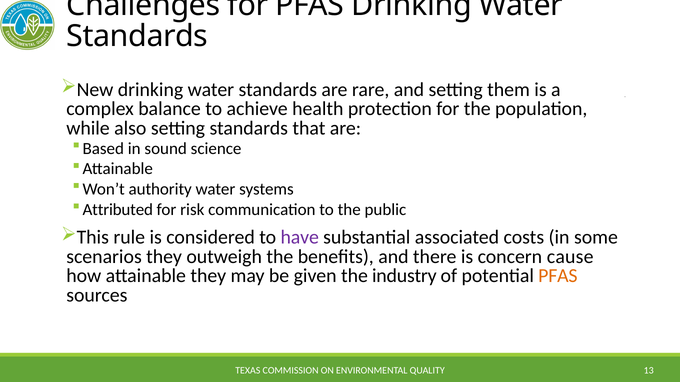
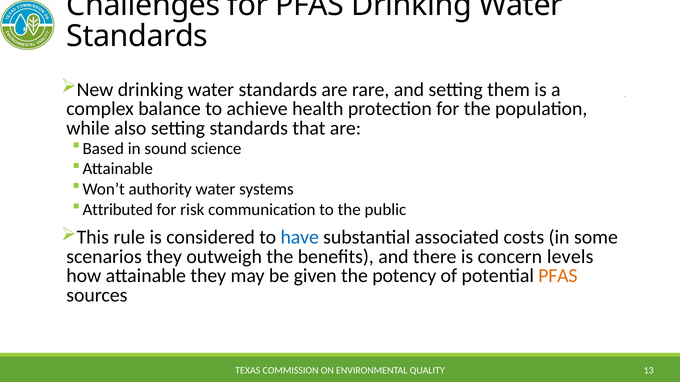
have colour: purple -> blue (300, 238)
cause: cause -> levels (570, 257)
industry: industry -> potency (404, 276)
